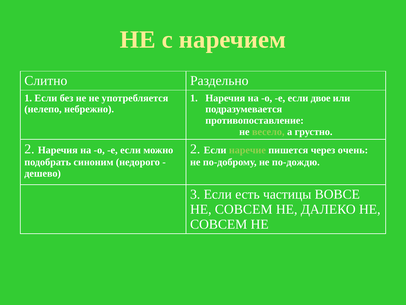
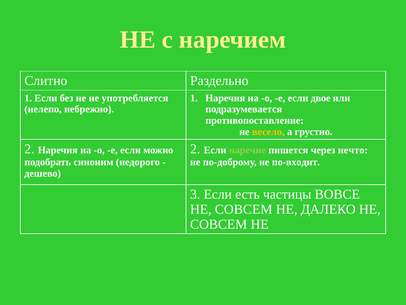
весело colour: light green -> yellow (268, 132)
очень: очень -> нечто (353, 150)
по-дождю: по-дождю -> по-входит (296, 162)
